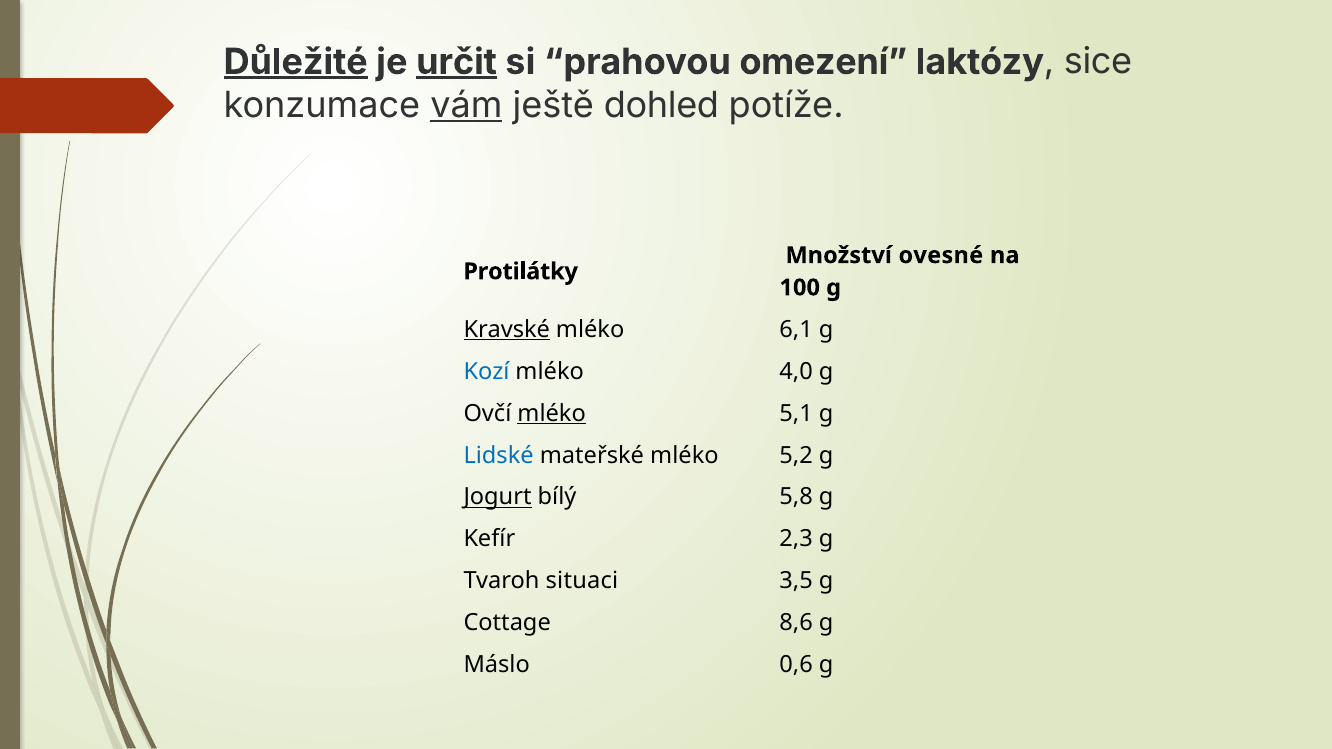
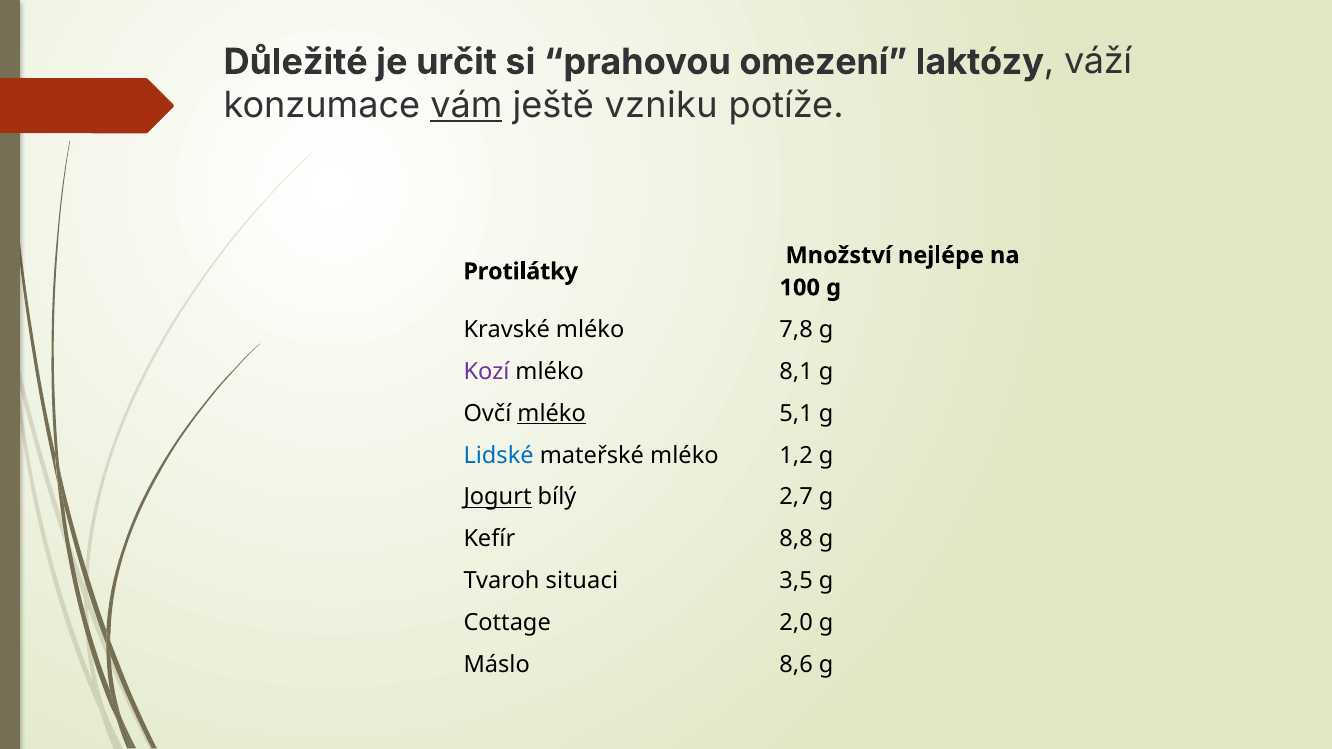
Důležité underline: present -> none (296, 62)
určit underline: present -> none (456, 62)
sice: sice -> váží (1098, 62)
dohled: dohled -> vzniku (661, 105)
ovesné: ovesné -> nejlépe (941, 255)
Kravské underline: present -> none (507, 330)
6,1: 6,1 -> 7,8 (796, 330)
Kozí colour: blue -> purple (486, 372)
4,0: 4,0 -> 8,1 (796, 372)
5,2: 5,2 -> 1,2 (796, 455)
5,8: 5,8 -> 2,7 (796, 497)
2,3: 2,3 -> 8,8 (796, 539)
8,6: 8,6 -> 2,0 (796, 623)
0,6: 0,6 -> 8,6 (796, 665)
